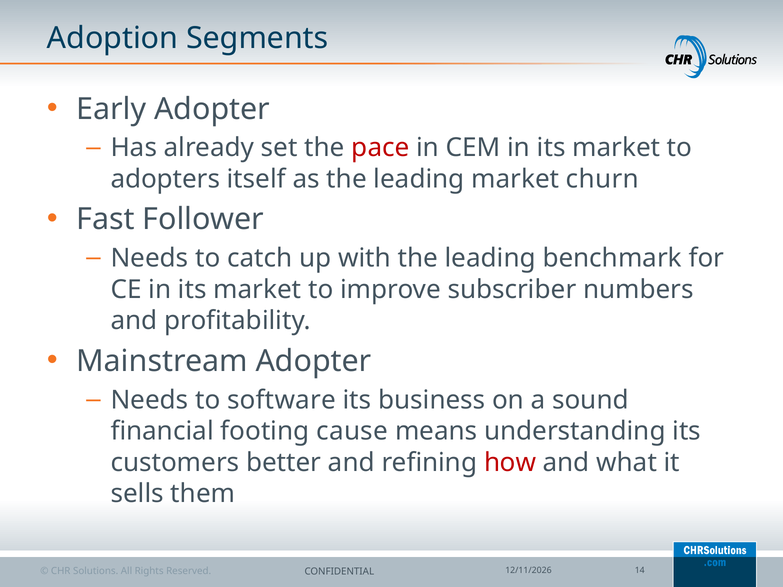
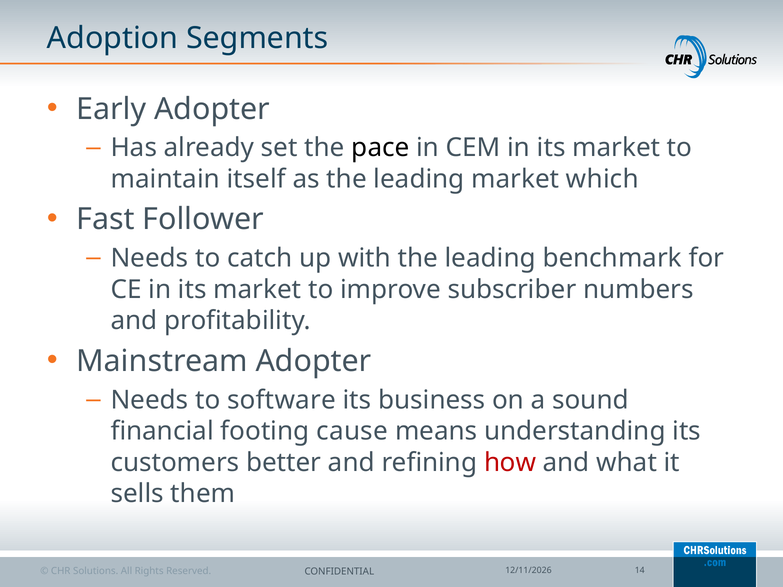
pace colour: red -> black (380, 148)
adopters: adopters -> maintain (165, 179)
churn: churn -> which (602, 179)
